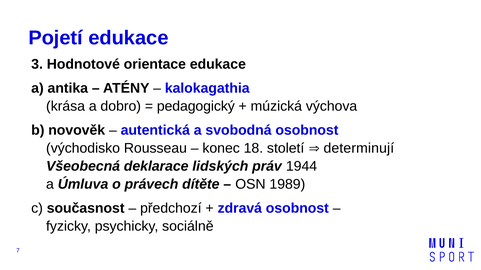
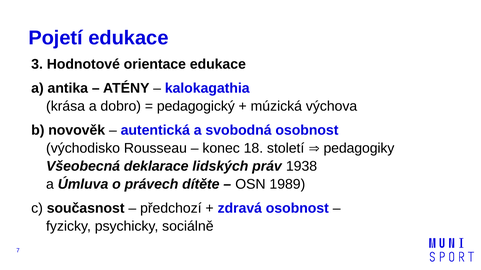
determinují: determinují -> pedagogiky (359, 149)
1944: 1944 -> 1938 (302, 167)
